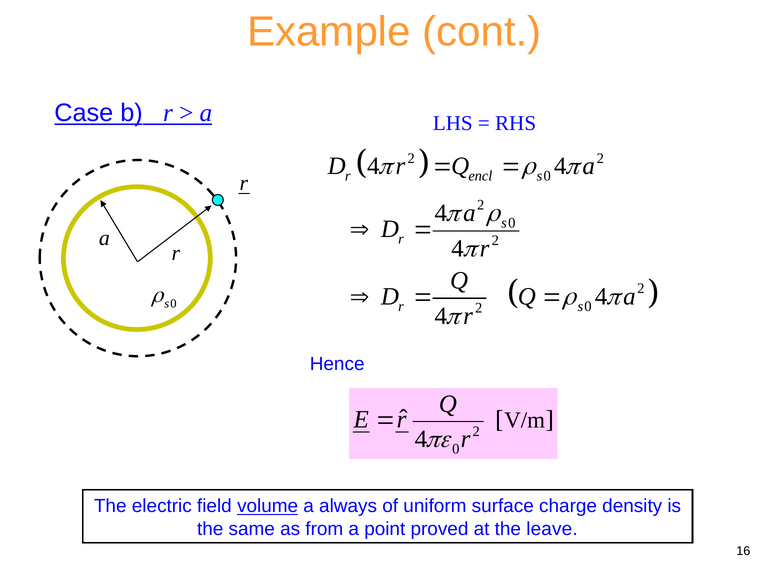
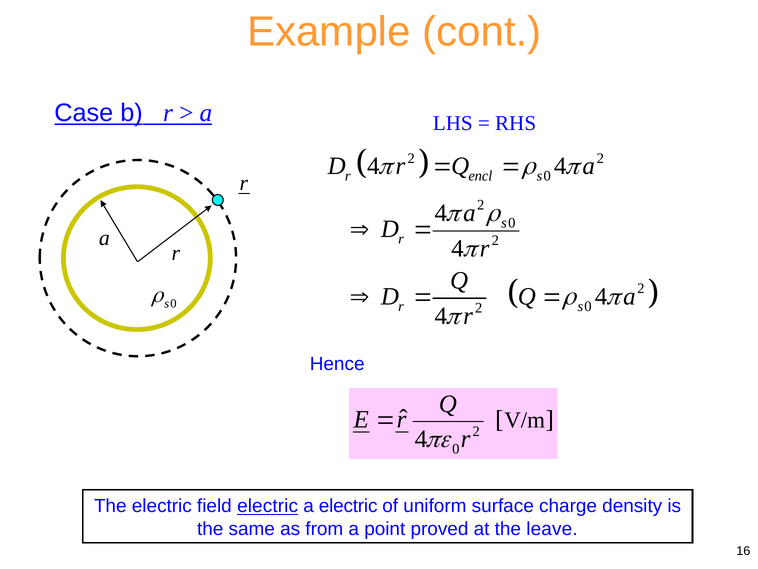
field volume: volume -> electric (268, 506)
a always: always -> electric (348, 506)
